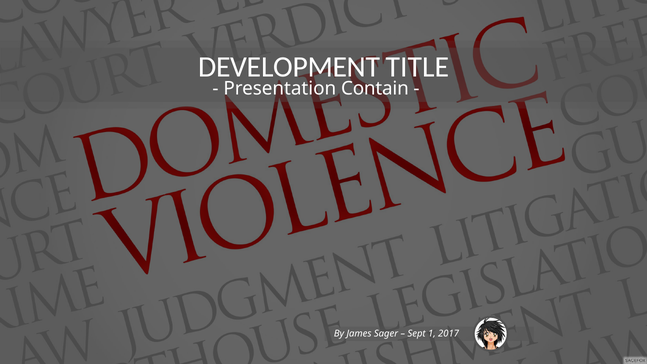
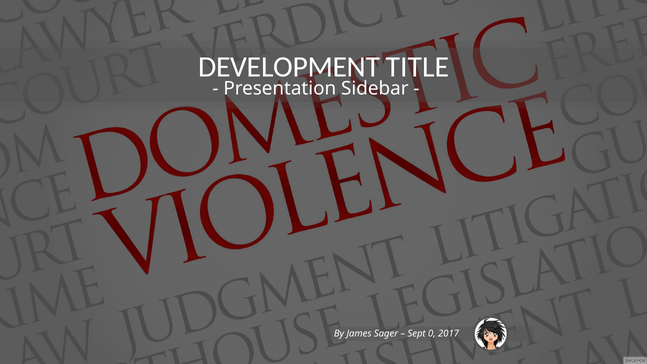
Contain: Contain -> Sidebar (375, 89)
1: 1 -> 0 (432, 334)
